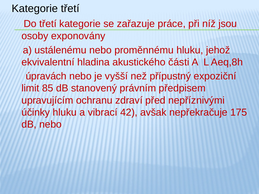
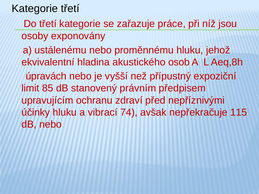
části: části -> osob (179, 62)
42: 42 -> 74 (129, 112)
175: 175 -> 115 (239, 112)
